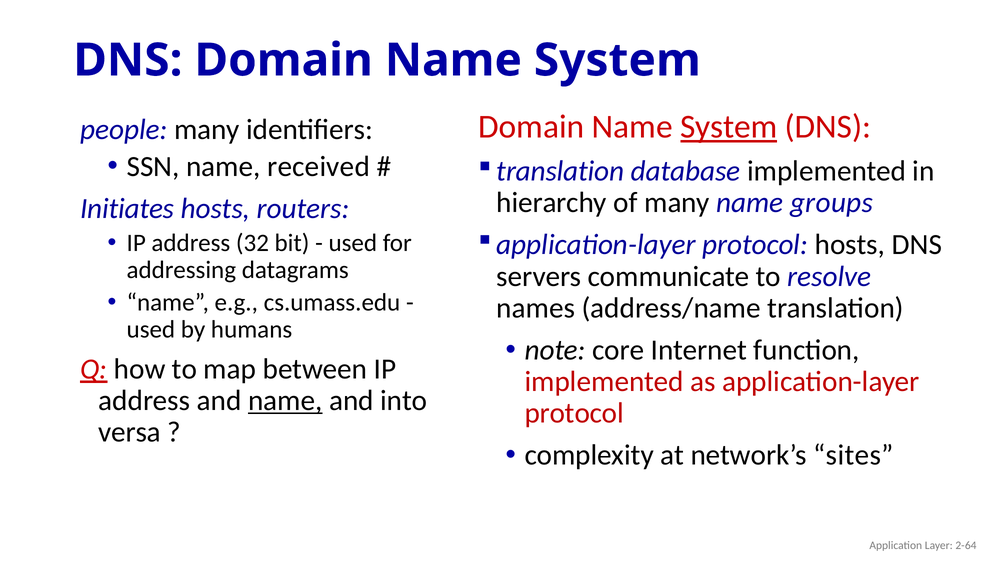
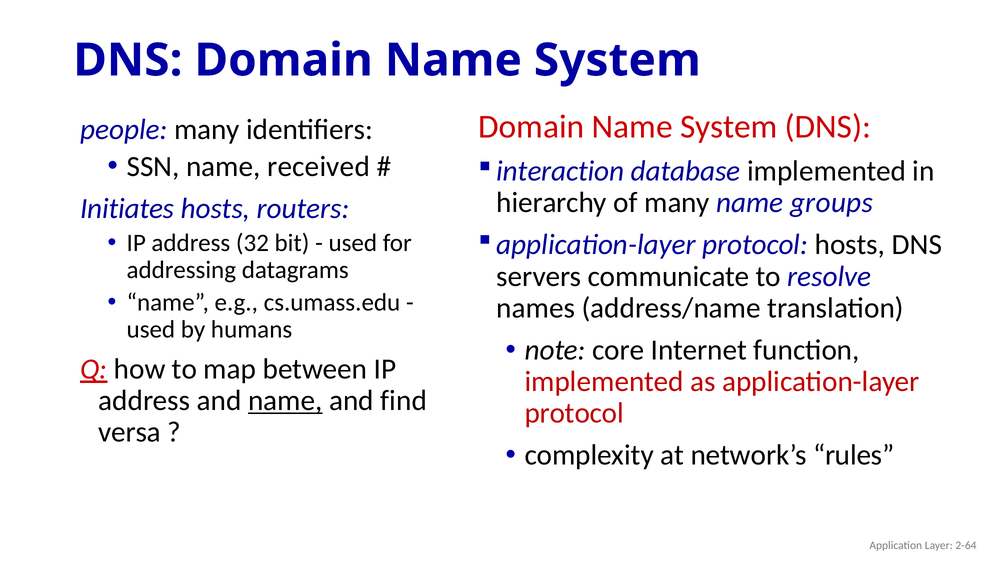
System underline: present -> none (729, 127)
translation: translation -> interaction (560, 171)
into: into -> find (404, 401)
sites: sites -> rules (854, 455)
